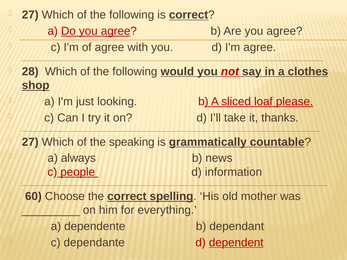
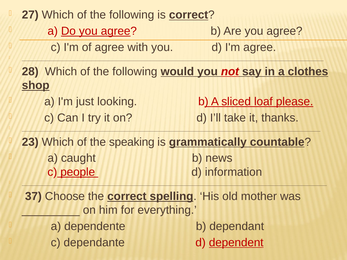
27: 27 -> 23 (30, 142)
always: always -> caught (78, 158)
60: 60 -> 37 (33, 196)
